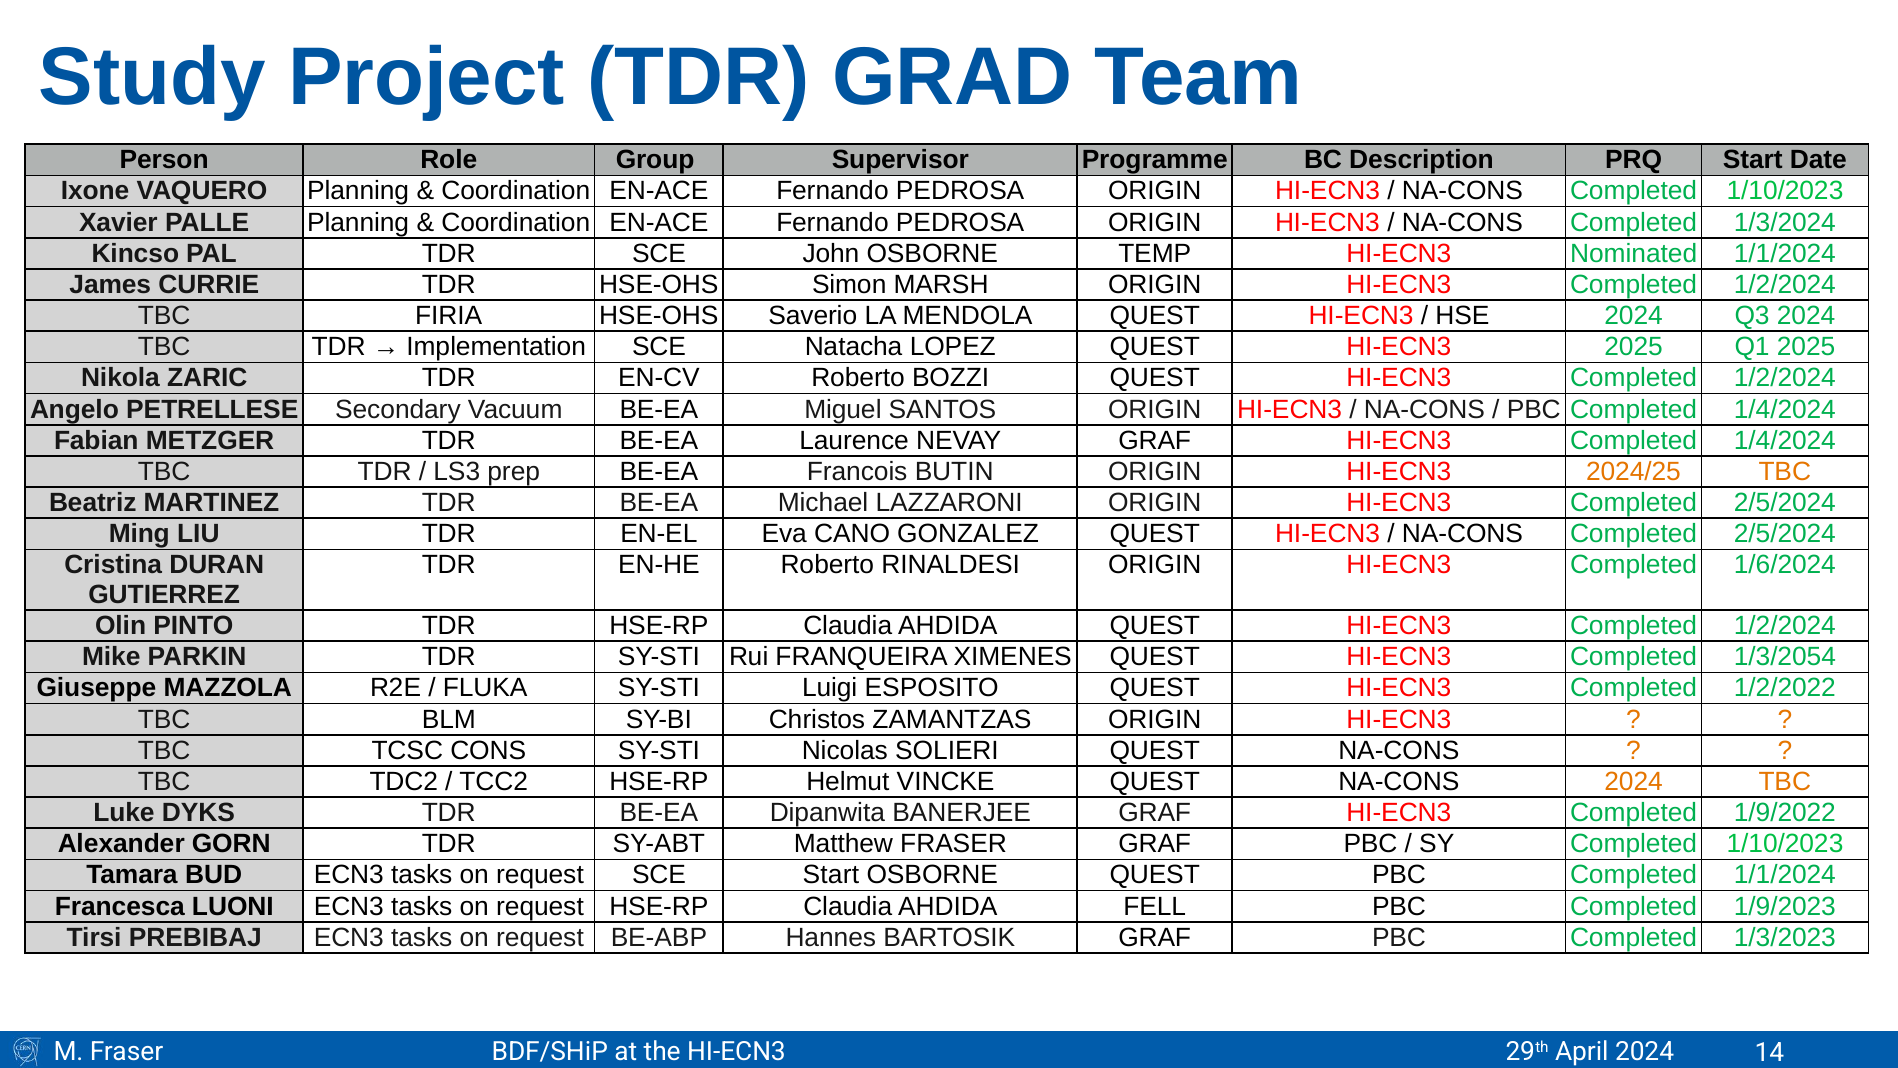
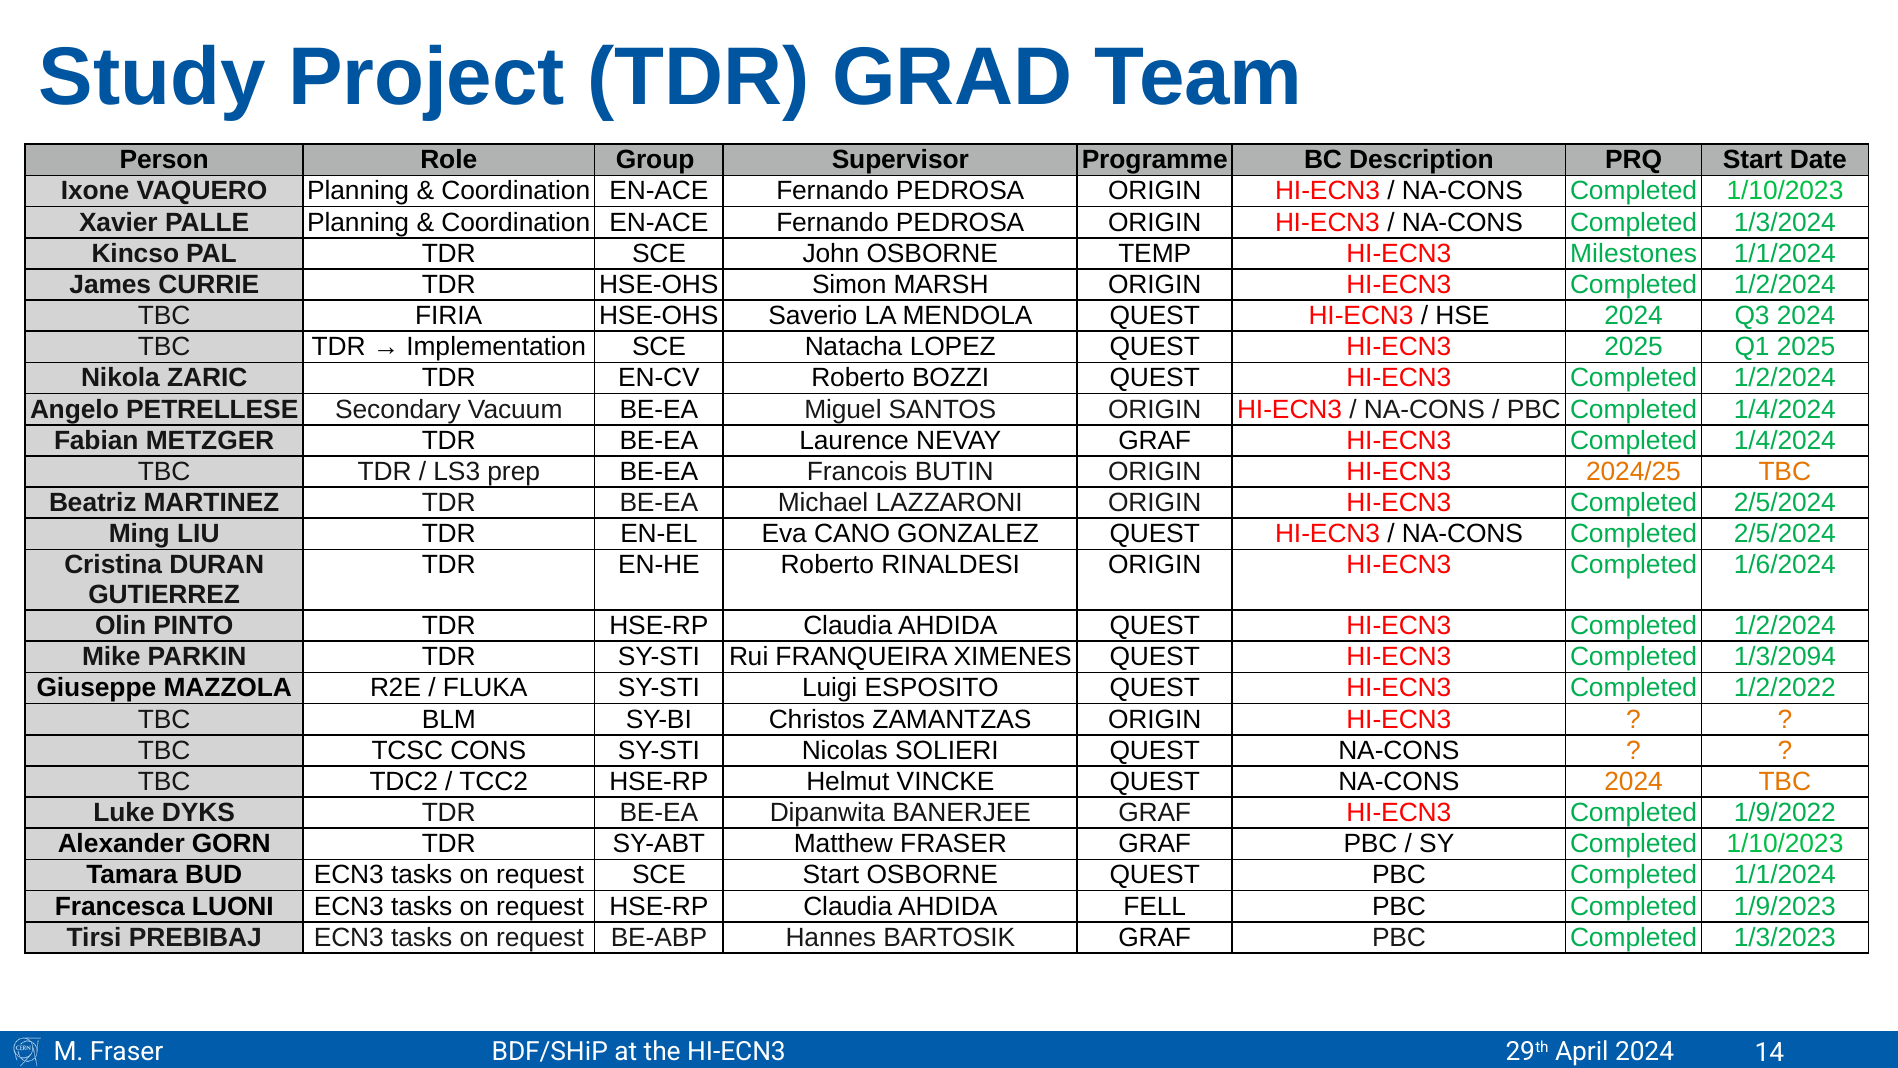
Nominated: Nominated -> Milestones (1634, 254)
1/3/2054: 1/3/2054 -> 1/3/2094 (1785, 657)
